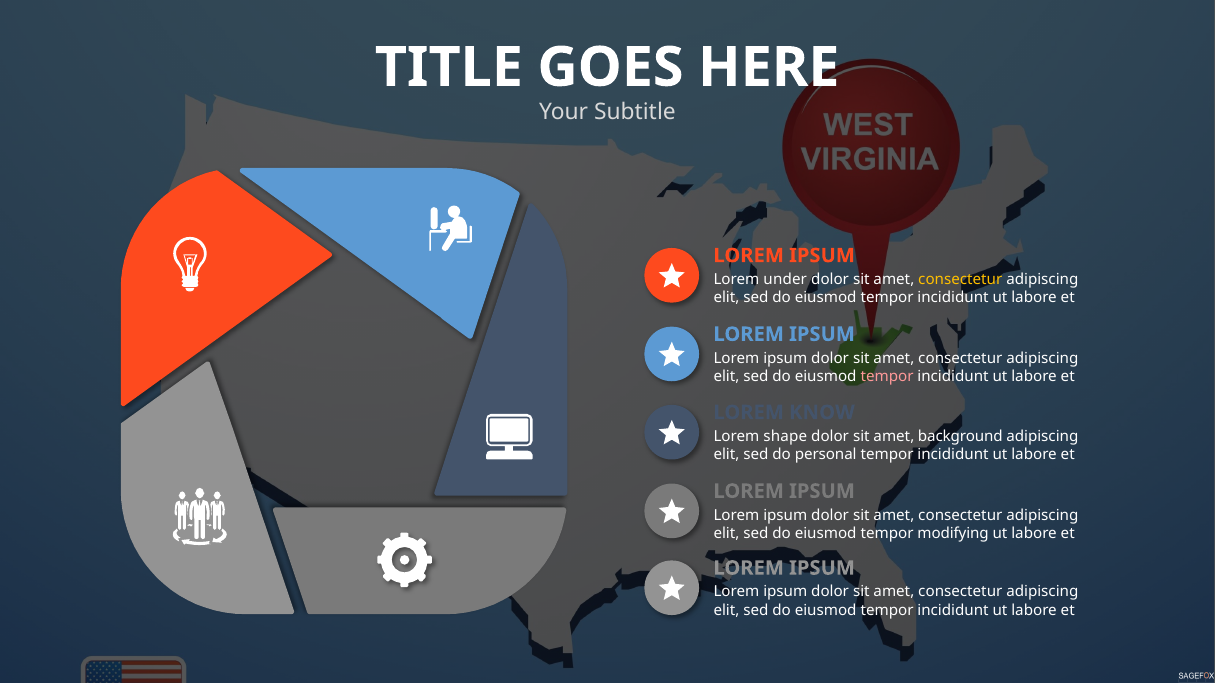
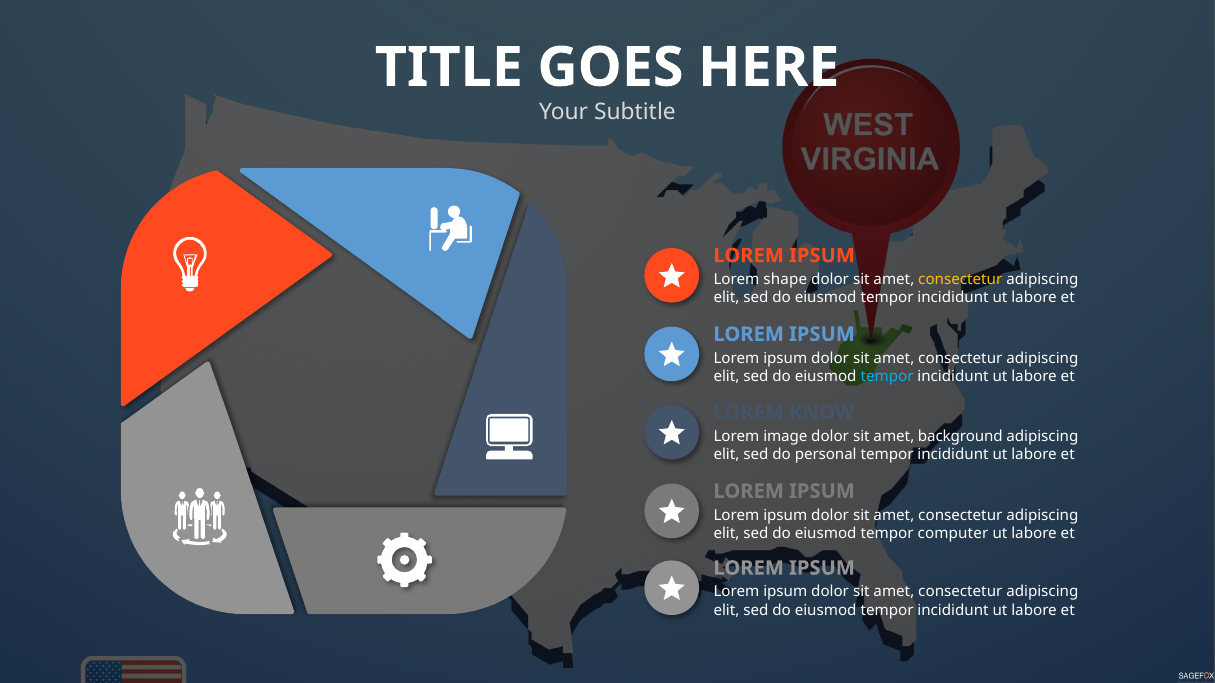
under: under -> shape (785, 280)
tempor colour: pink -> light blue (887, 377)
shape: shape -> image (785, 437)
modifying: modifying -> computer (953, 534)
